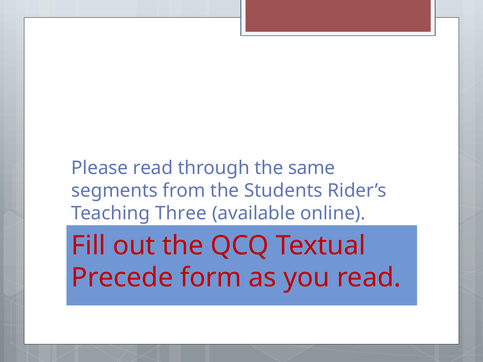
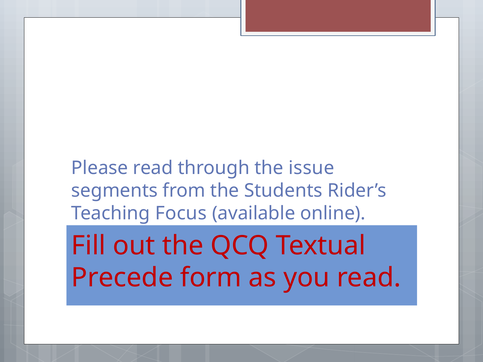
same: same -> issue (311, 168)
Three: Three -> Focus (181, 213)
